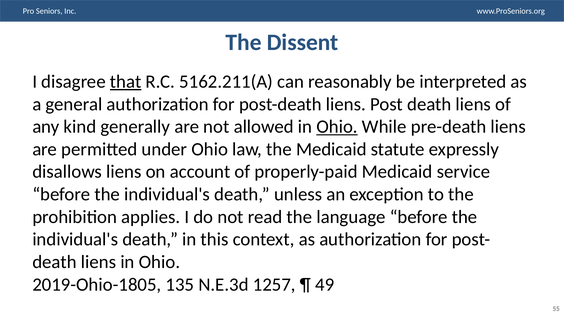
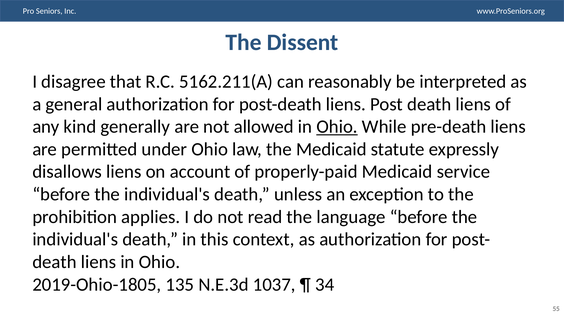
that underline: present -> none (126, 82)
1257: 1257 -> 1037 (274, 285)
49: 49 -> 34 (325, 285)
